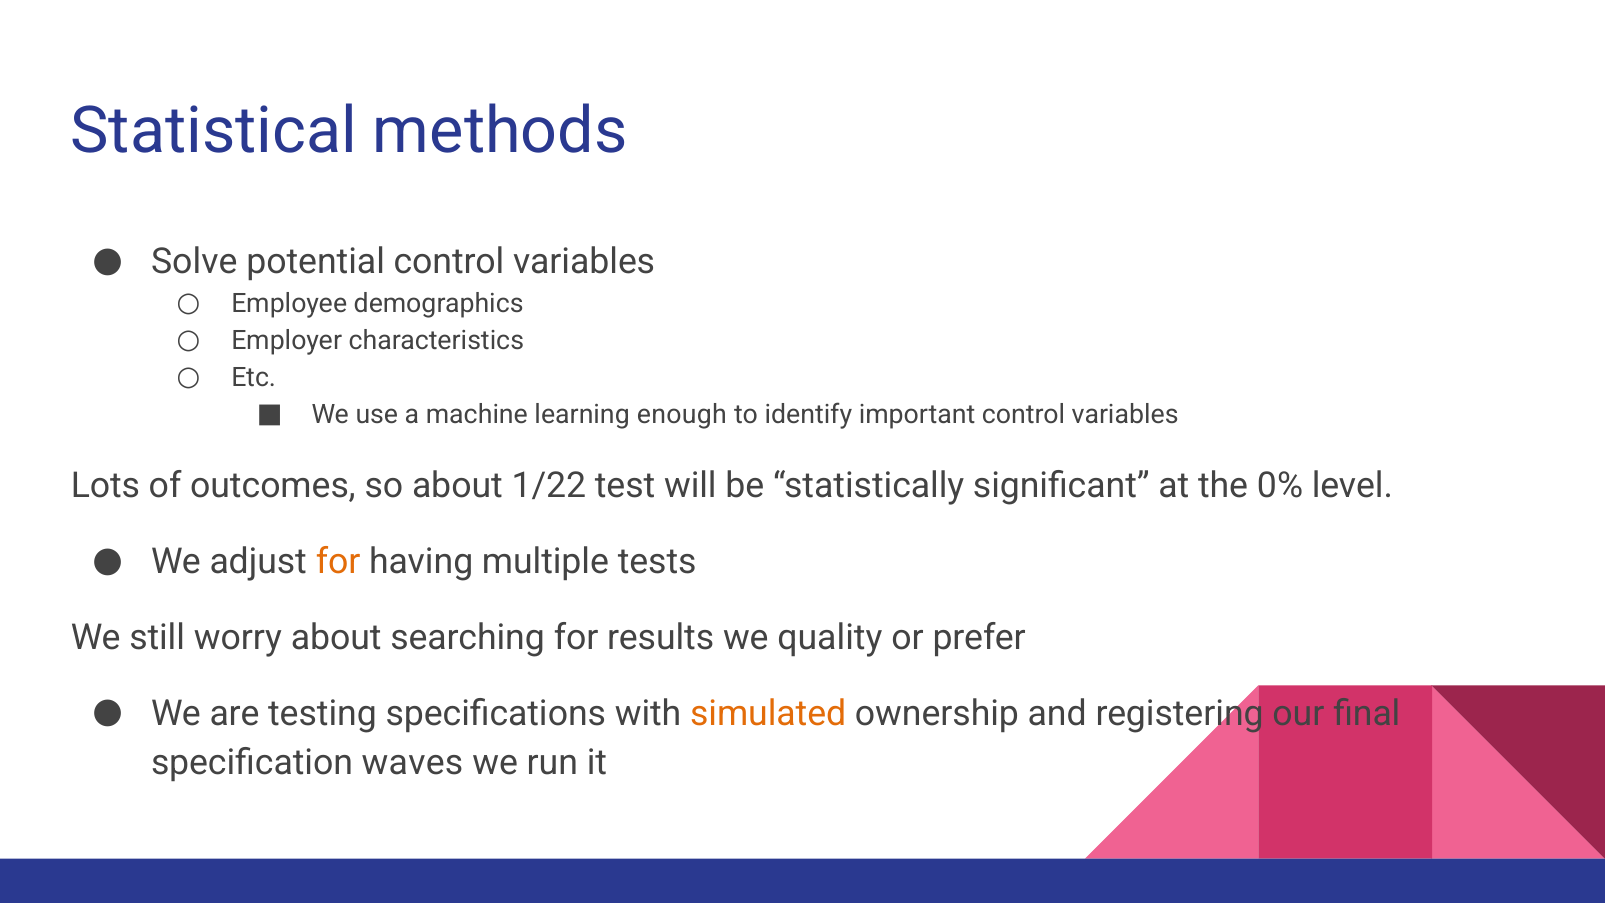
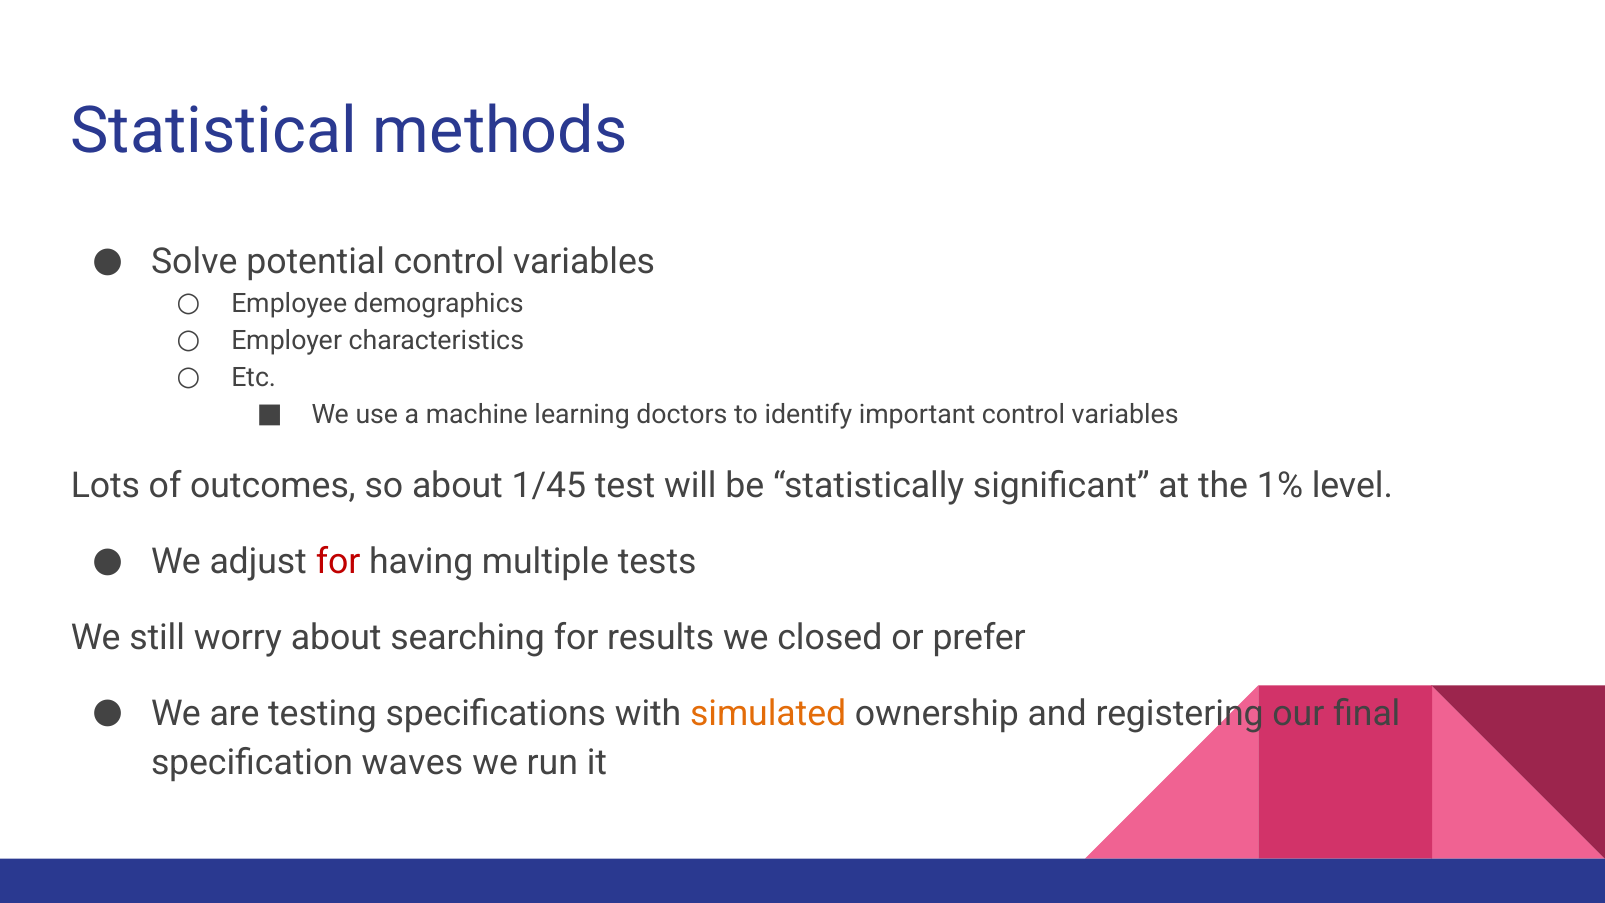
enough: enough -> doctors (682, 414)
1/22: 1/22 -> 1/45 (549, 486)
0%: 0% -> 1% (1280, 486)
for colour: orange -> red (338, 562)
quality: quality -> closed (830, 637)
